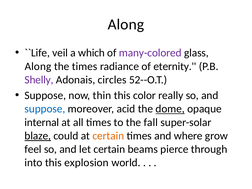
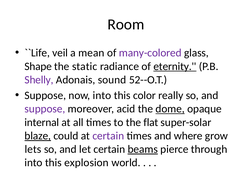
Along: Along -> Room (126, 24)
which: which -> mean (91, 53)
Along: Along -> Shape (38, 66)
the times: times -> static (85, 66)
eternity underline: none -> present (175, 66)
circles: circles -> sound (112, 80)
now thin: thin -> into (102, 95)
suppose colour: blue -> purple (45, 109)
fall: fall -> flat (151, 122)
certain colour: orange -> purple (108, 136)
feel: feel -> lets (33, 149)
beams underline: none -> present (143, 149)
